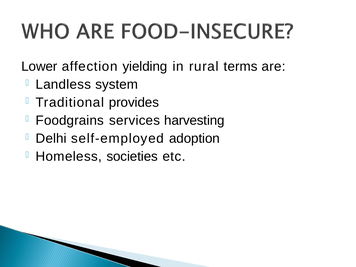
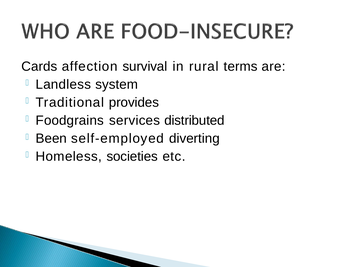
Lower: Lower -> Cards (39, 66)
yielding: yielding -> survival (145, 66)
harvesting: harvesting -> distributed (194, 121)
Delhi: Delhi -> Been (51, 139)
adoption: adoption -> diverting (194, 139)
